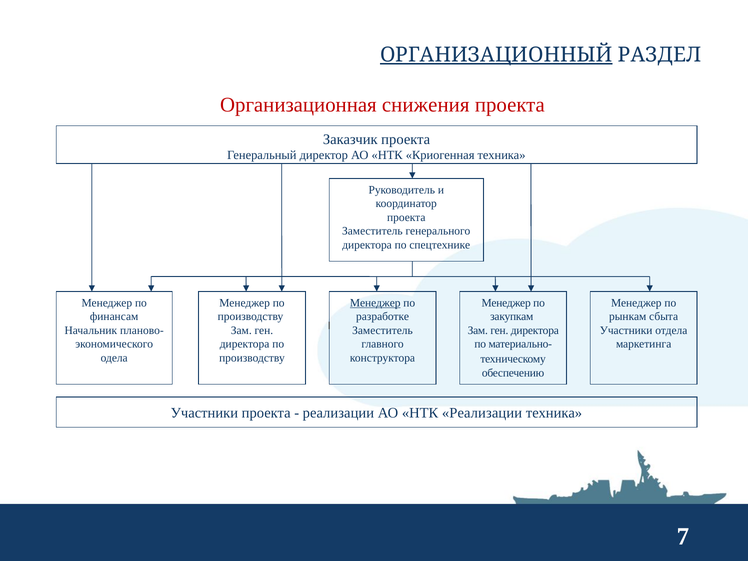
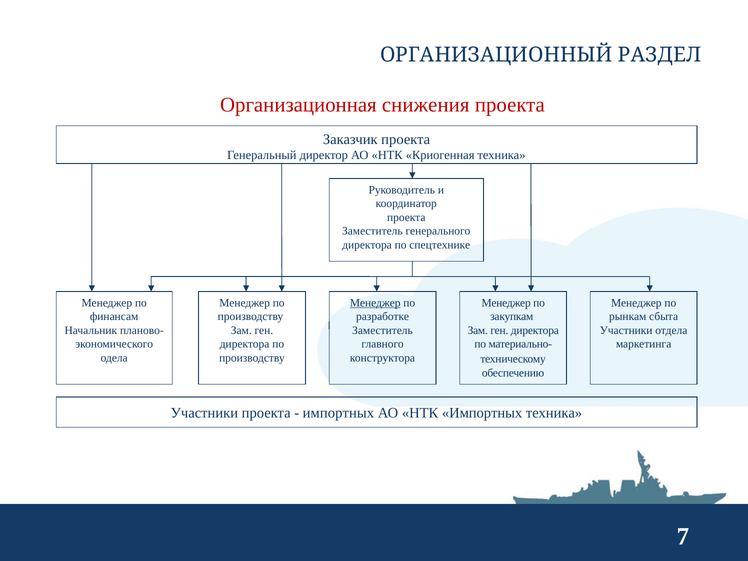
ОРГАНИЗАЦИОННЫЙ underline: present -> none (496, 55)
реализации: реализации -> импортных (338, 413)
НТК Реализации: Реализации -> Импортных (482, 413)
